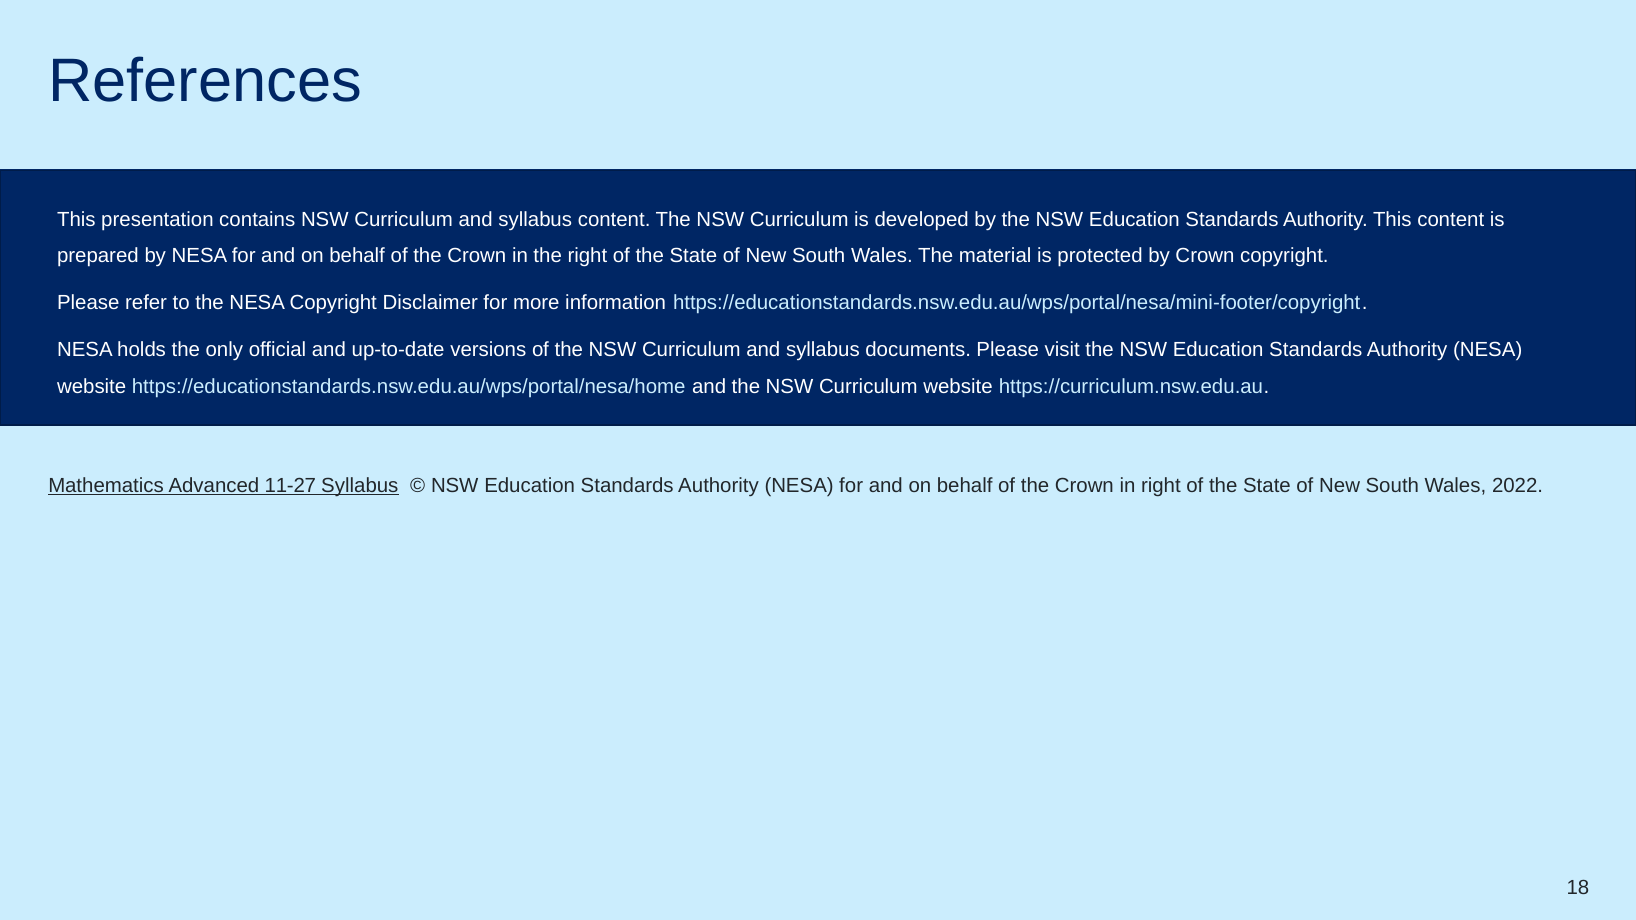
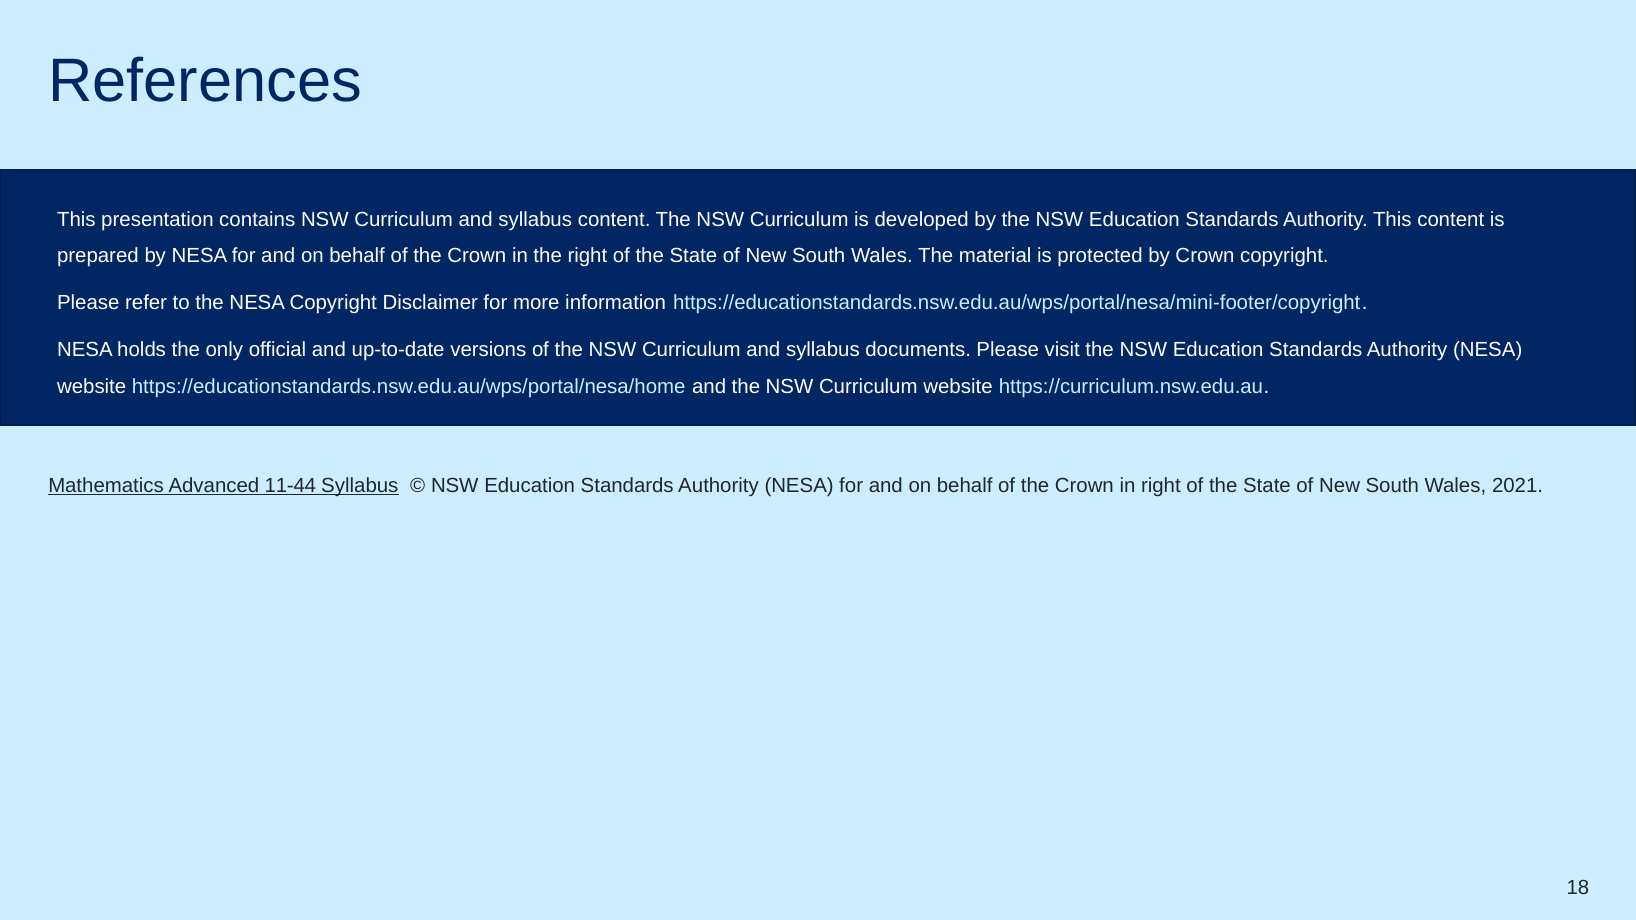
11-27: 11-27 -> 11-44 (290, 486)
2022: 2022 -> 2021 (1518, 486)
